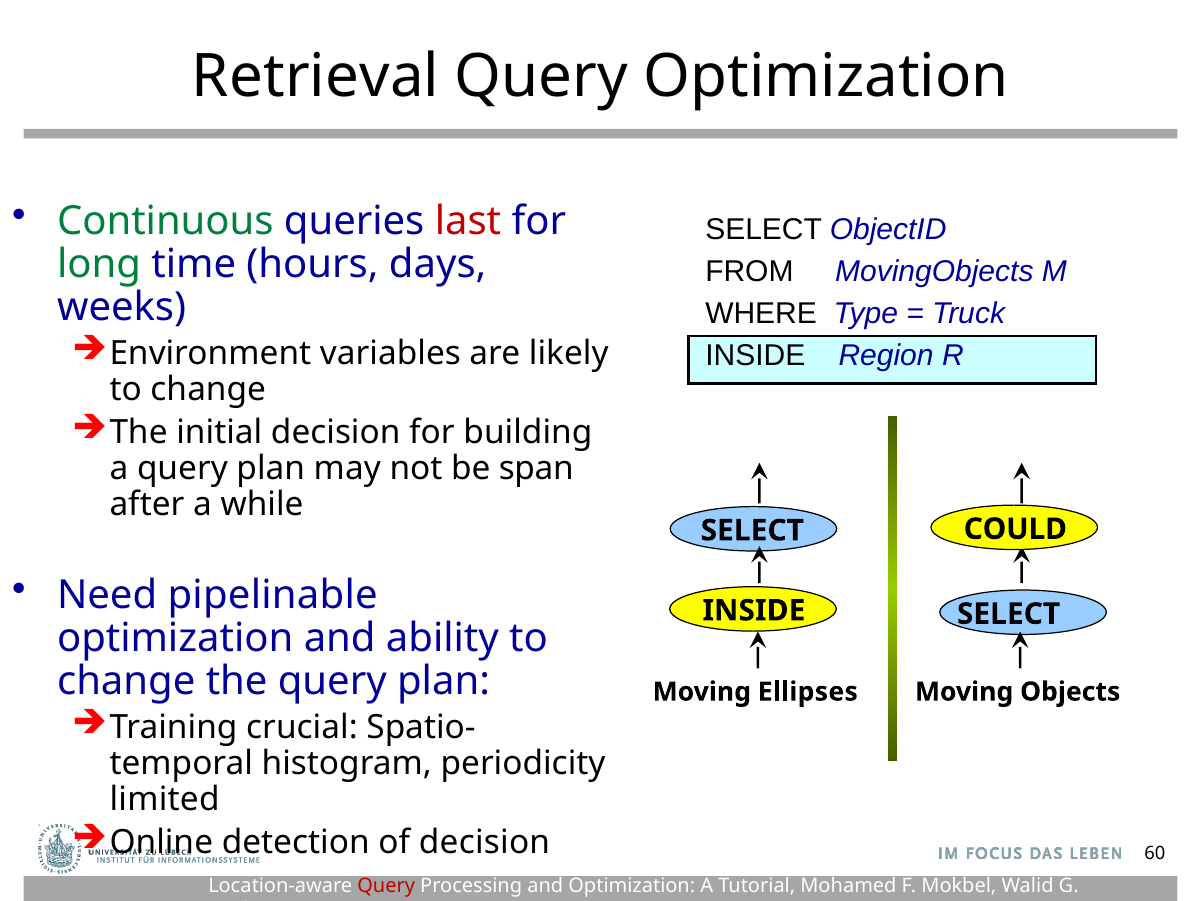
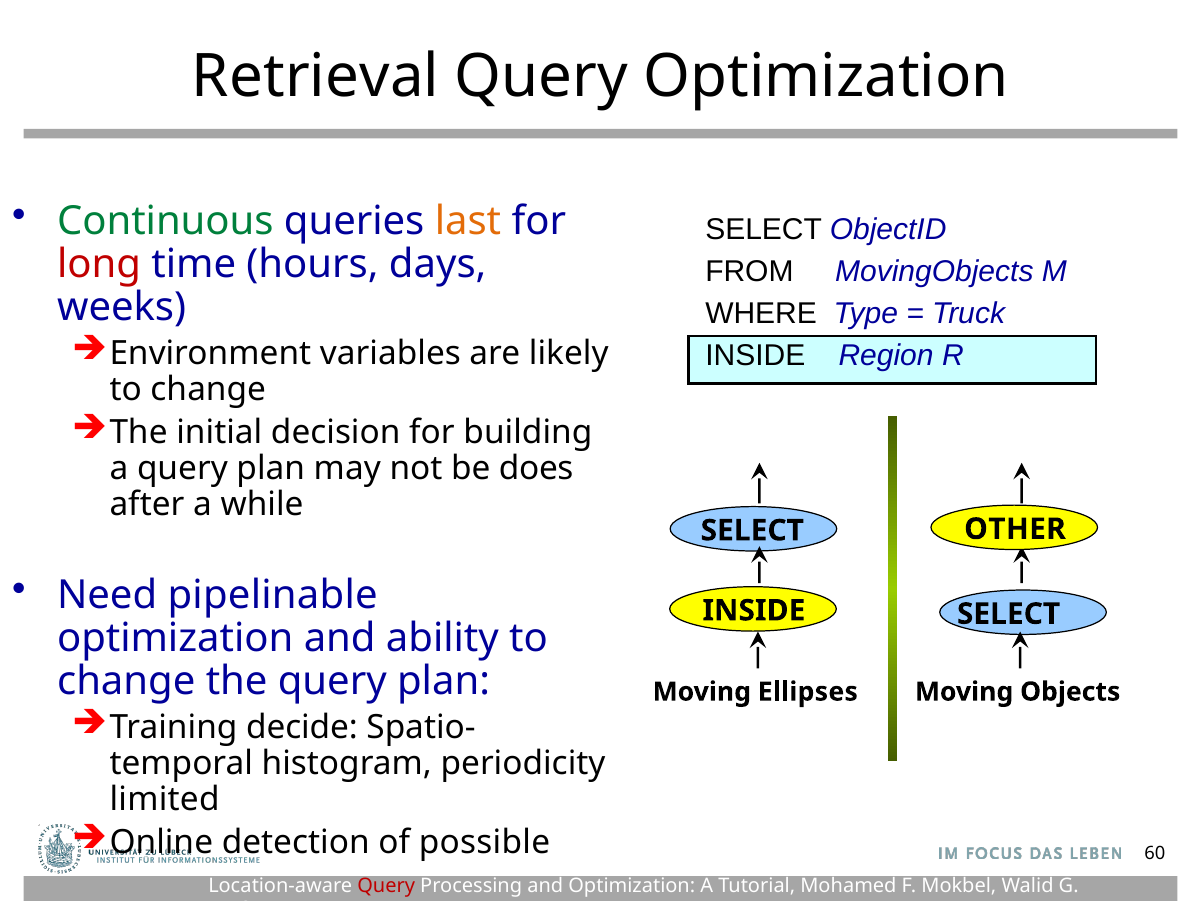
last colour: red -> orange (468, 221)
long colour: green -> red (99, 264)
span: span -> does (536, 468)
COULD: COULD -> OTHER (1015, 529)
crucial: crucial -> decide (302, 727)
of decision: decision -> possible (484, 842)
